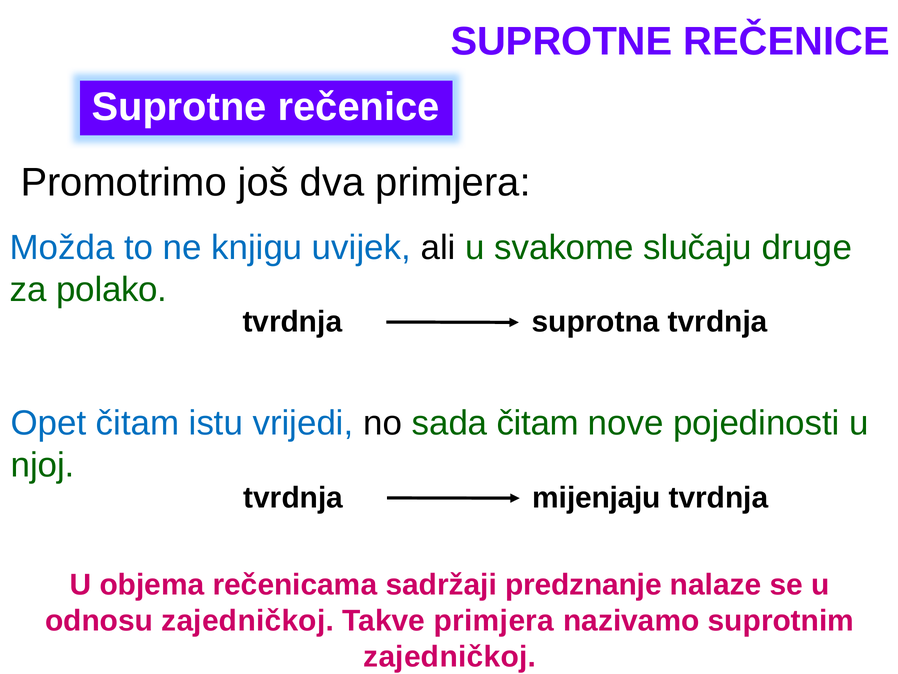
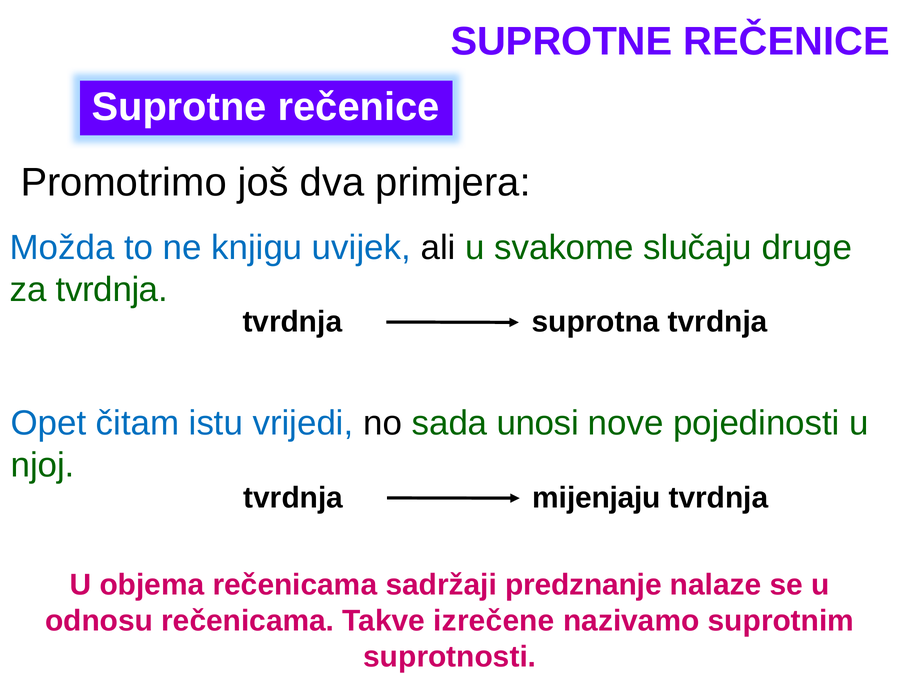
za polako: polako -> tvrdnja (112, 289)
sada čitam: čitam -> unosi (538, 423)
odnosu zajedničkoj: zajedničkoj -> rečenicama (248, 620)
Takve primjera: primjera -> izrečene (494, 620)
zajedničkoj: zajedničkoj -> suprotnosti (450, 656)
